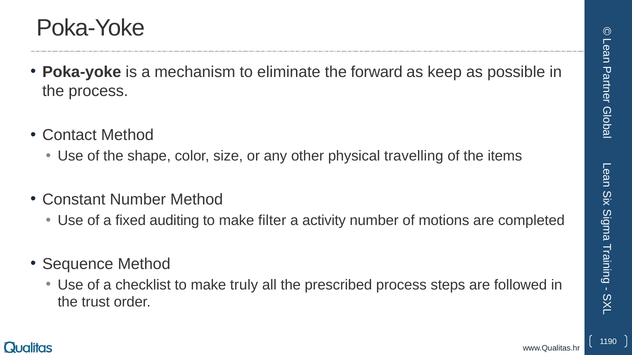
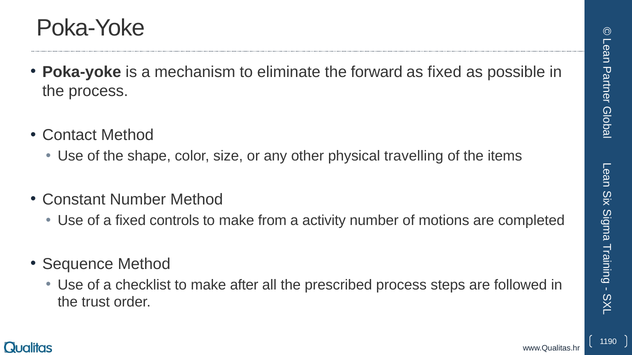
as keep: keep -> fixed (445, 72)
auditing: auditing -> controls (174, 221)
filter: filter -> from (272, 221)
truly: truly -> after (244, 285)
